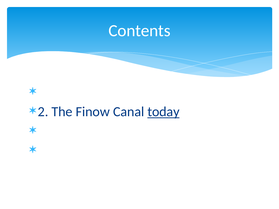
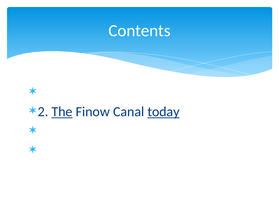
The underline: none -> present (62, 112)
